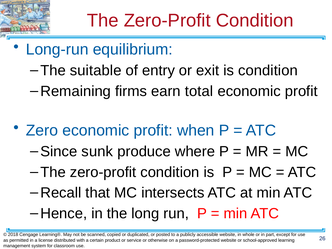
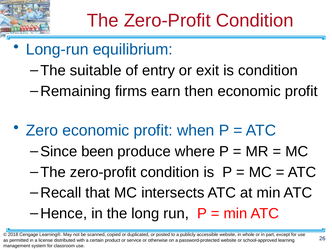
total: total -> then (199, 91)
sunk: sunk -> been (97, 152)
